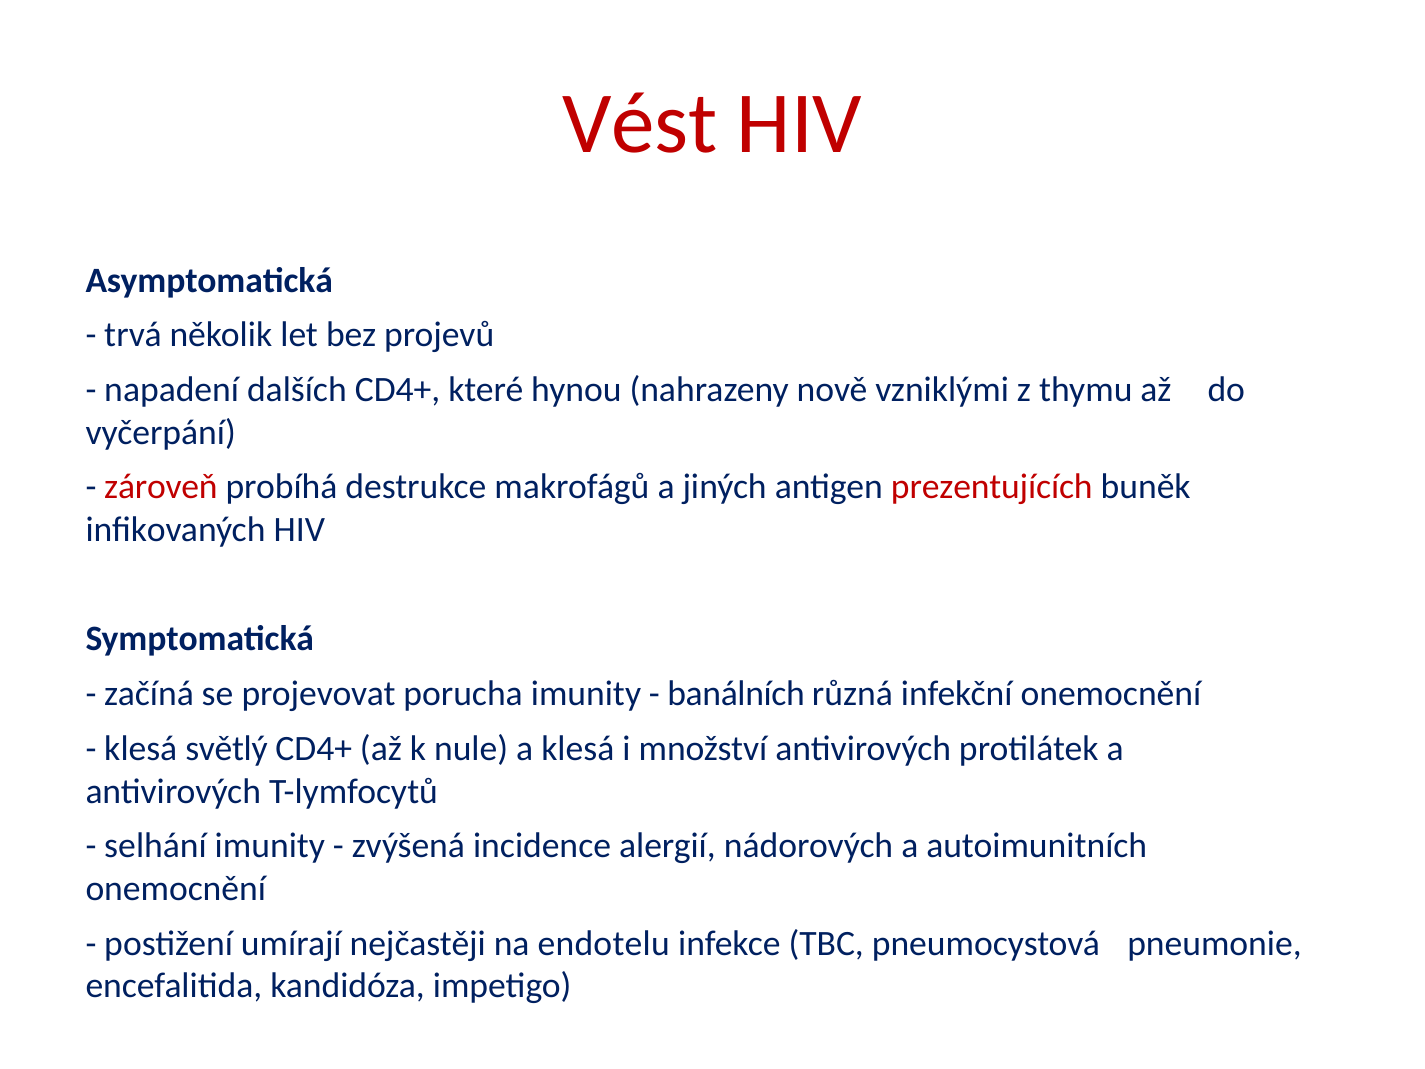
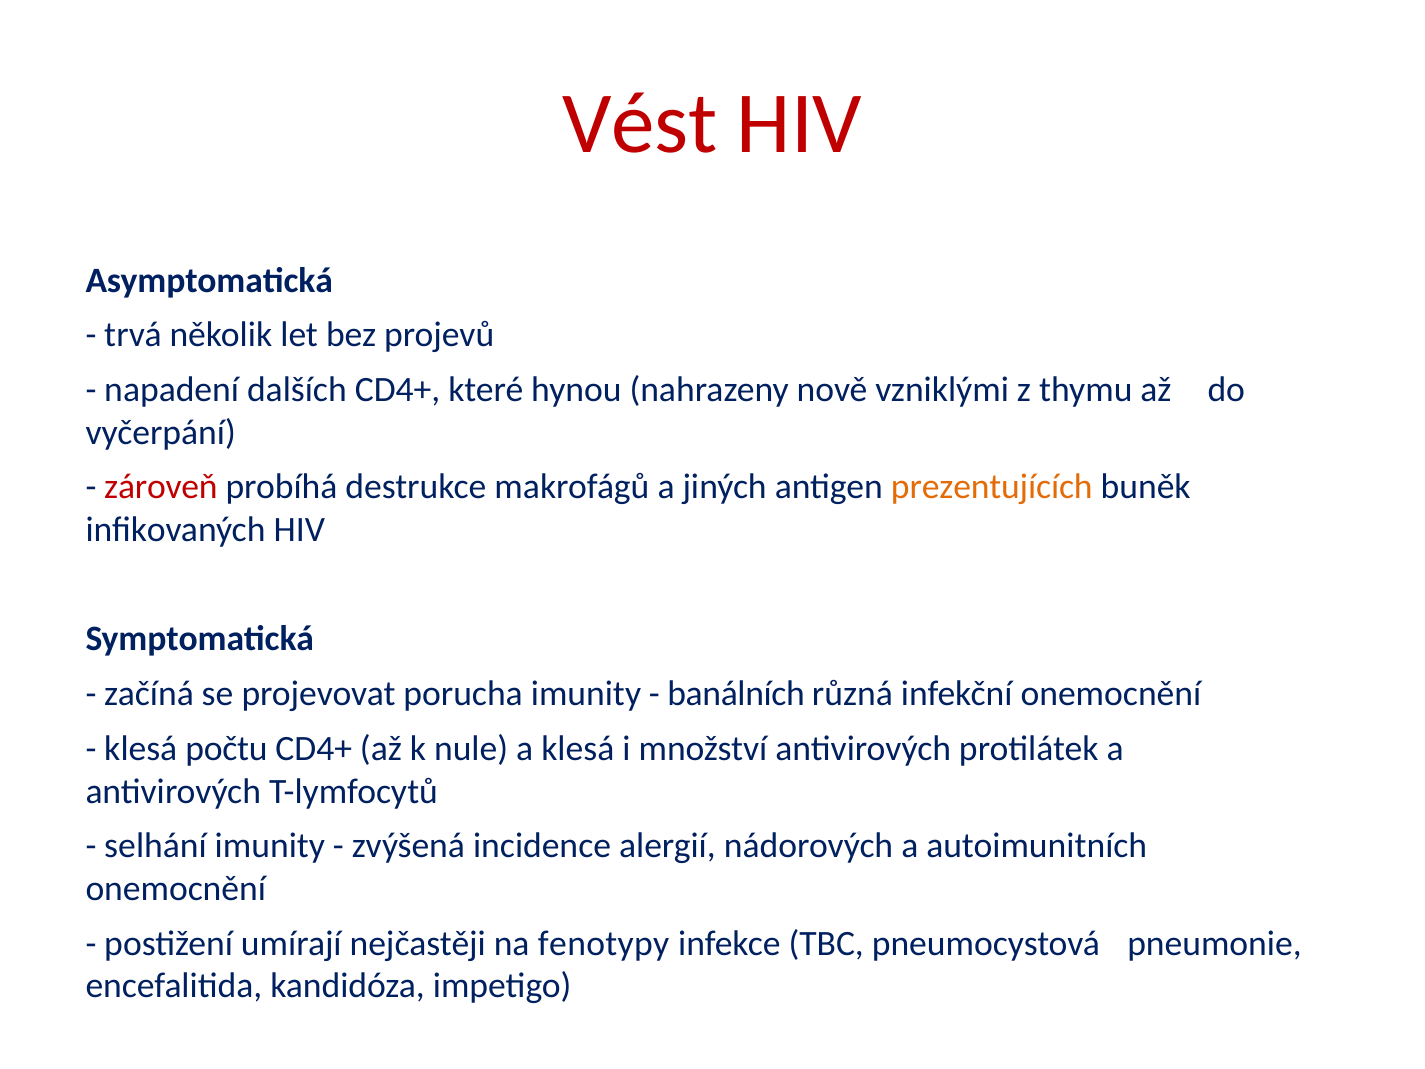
prezentujících colour: red -> orange (992, 487)
světlý: světlý -> počtu (226, 748)
endotelu: endotelu -> fenotypy (604, 943)
